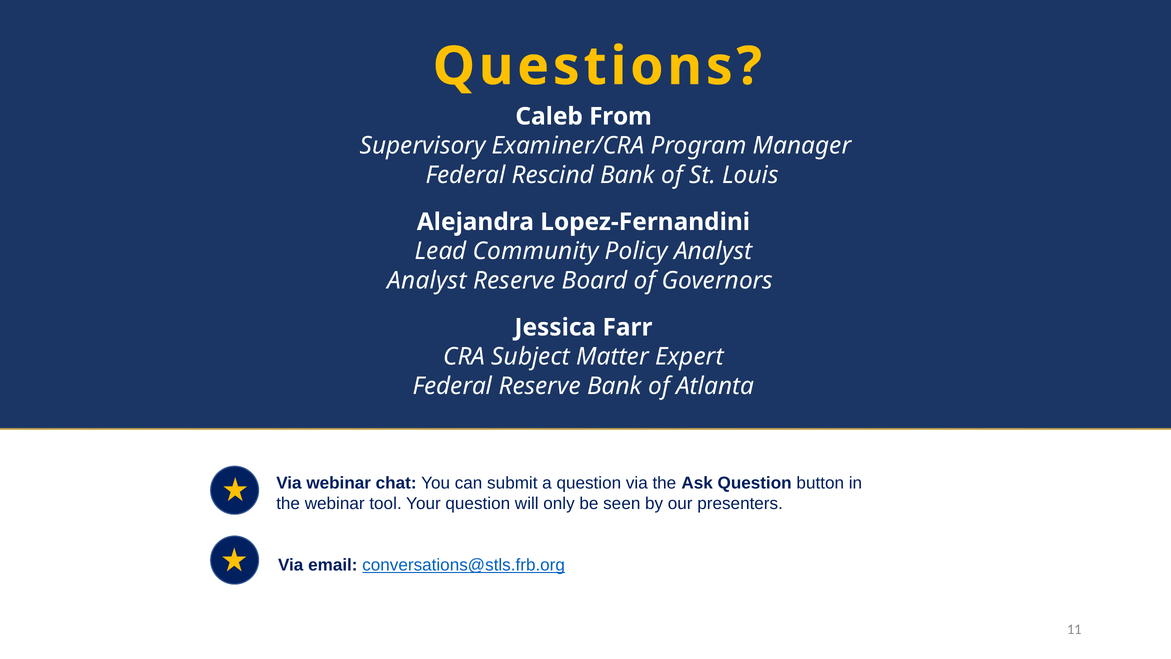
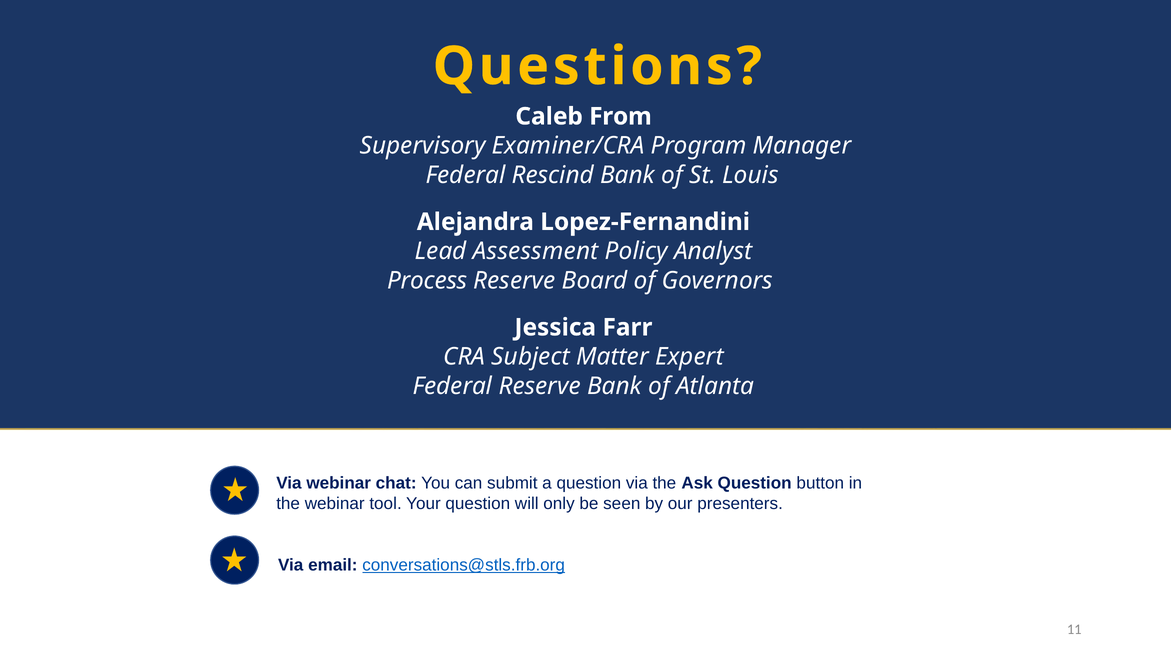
Community: Community -> Assessment (536, 251)
Analyst: Analyst -> Process (427, 280)
